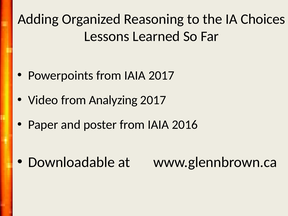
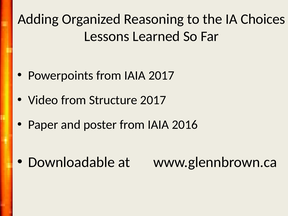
Analyzing: Analyzing -> Structure (113, 100)
